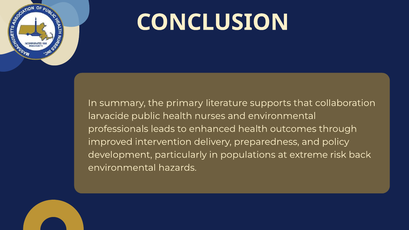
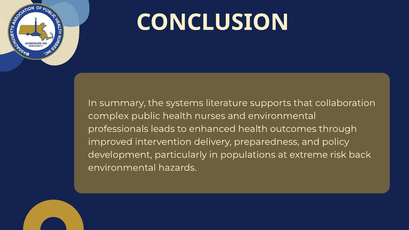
primary: primary -> systems (185, 103)
larvacide: larvacide -> complex (108, 116)
